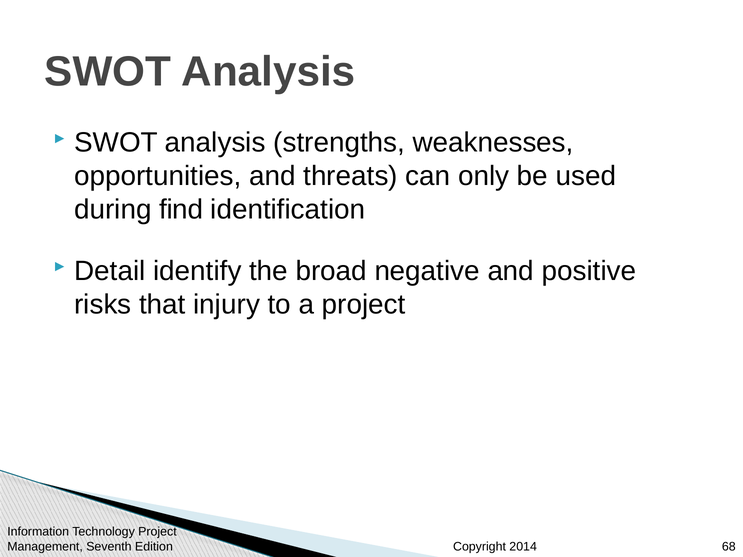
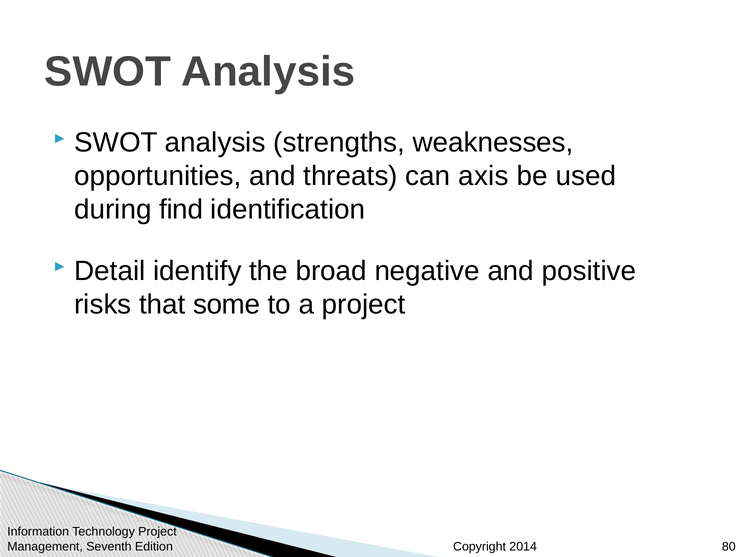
only: only -> axis (484, 176)
injury: injury -> some (227, 304)
68: 68 -> 80 (729, 547)
